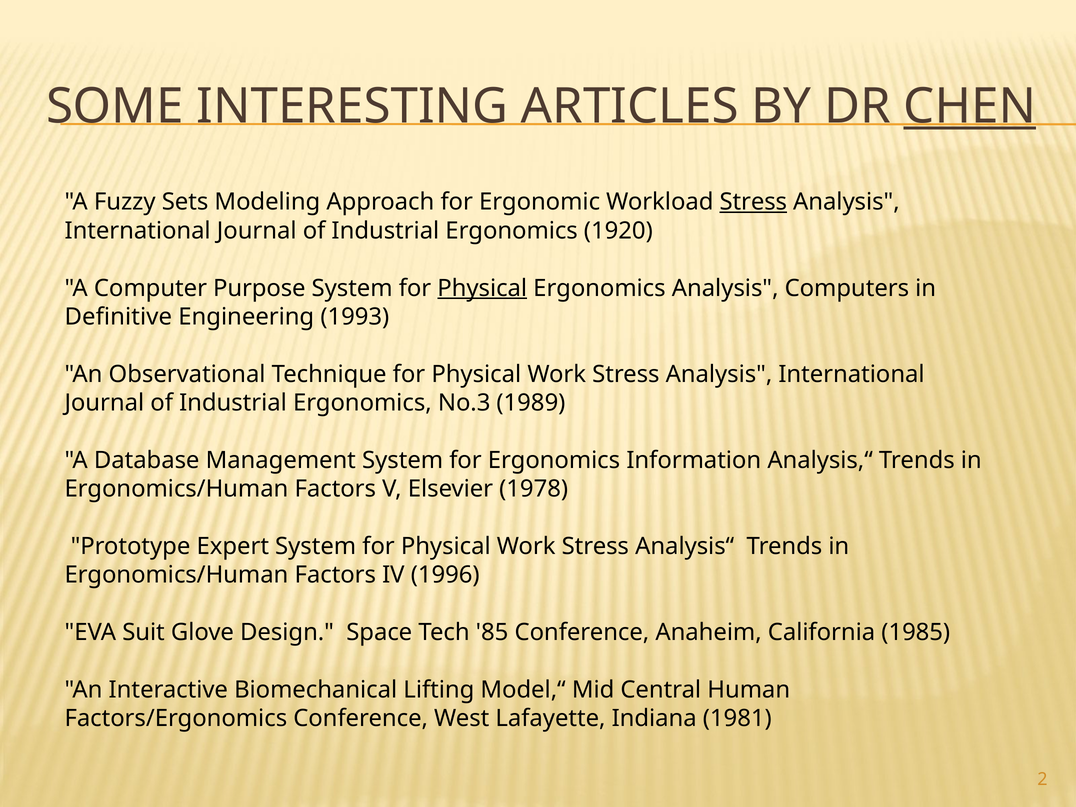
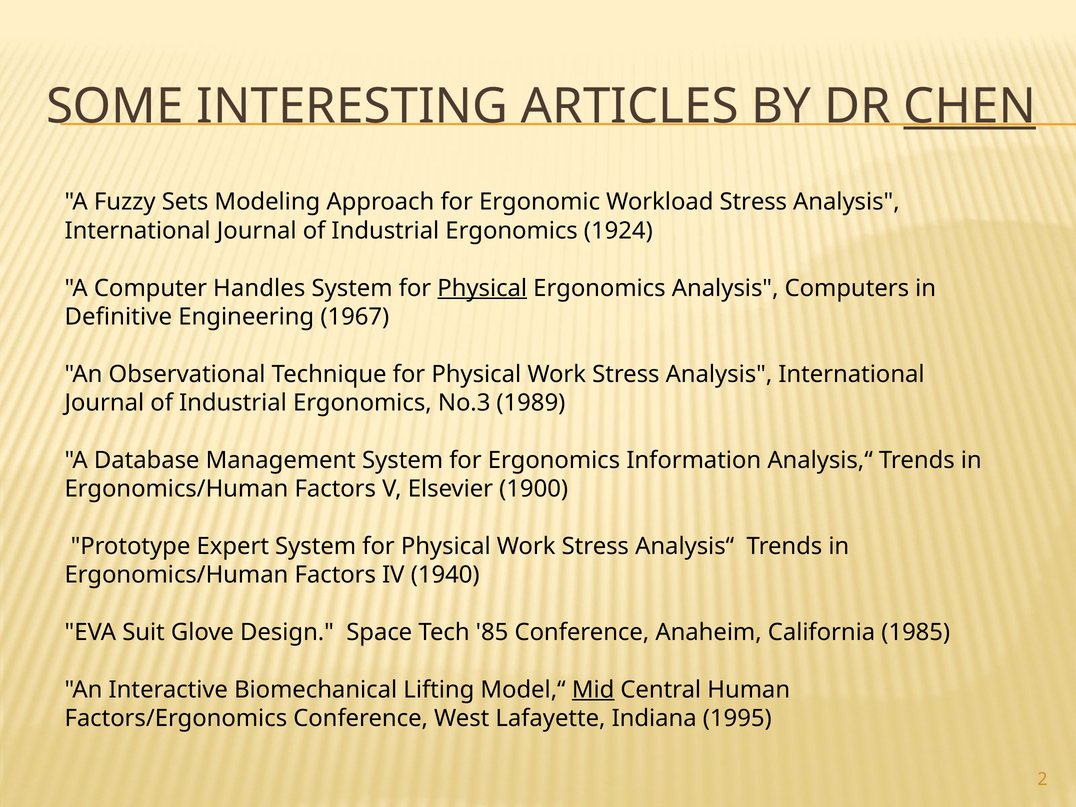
Stress underline: present -> none (753, 202)
1920: 1920 -> 1924 (618, 231)
Purpose: Purpose -> Handles (259, 288)
1993: 1993 -> 1967 (355, 317)
1978: 1978 -> 1900 (534, 489)
1996: 1996 -> 1940 (445, 575)
Mid underline: none -> present (593, 690)
1981: 1981 -> 1995 (737, 718)
